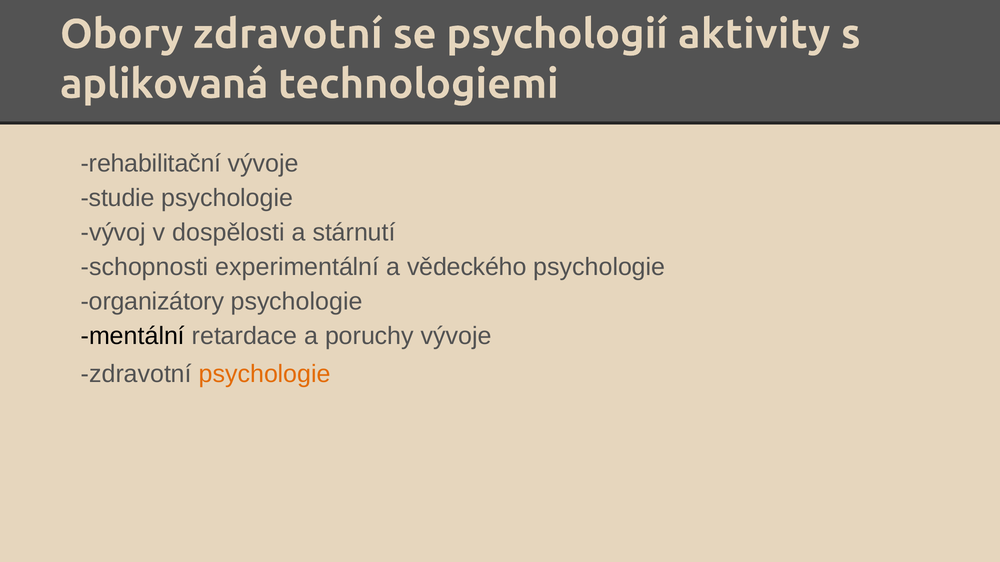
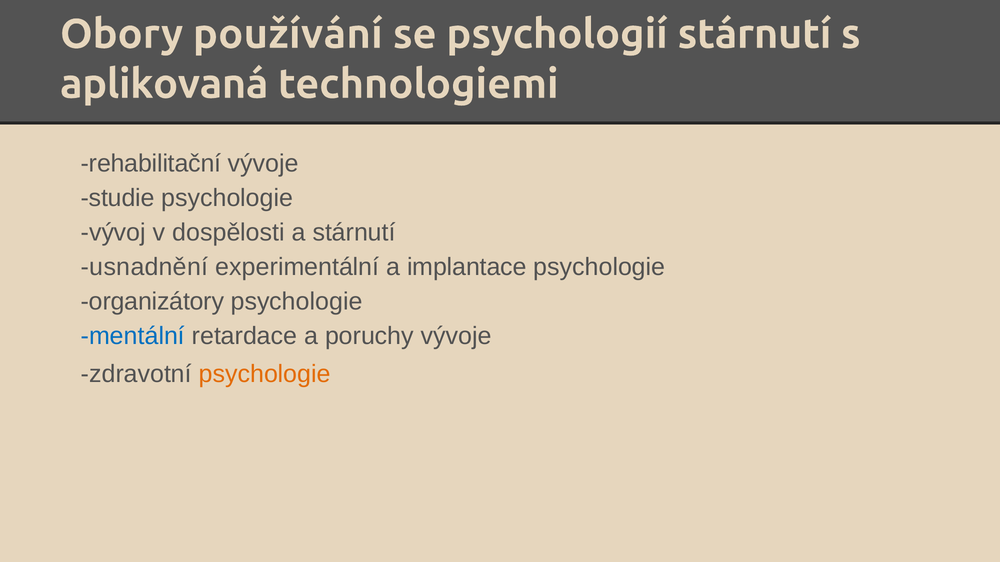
Obory zdravotní: zdravotní -> používání (288, 34)
psychologií aktivity: aktivity -> stárnutí (754, 34)
schopnosti: schopnosti -> usnadnění (145, 267)
vědeckého: vědeckého -> implantace (467, 267)
mentální colour: black -> blue (133, 336)
